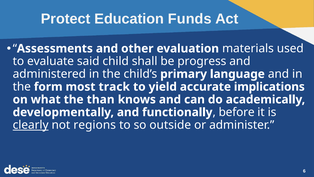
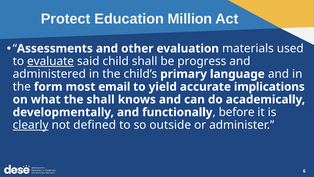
Funds: Funds -> Million (190, 19)
evaluate underline: none -> present (51, 61)
track: track -> email (114, 87)
the than: than -> shall (101, 99)
regions: regions -> defined (95, 125)
